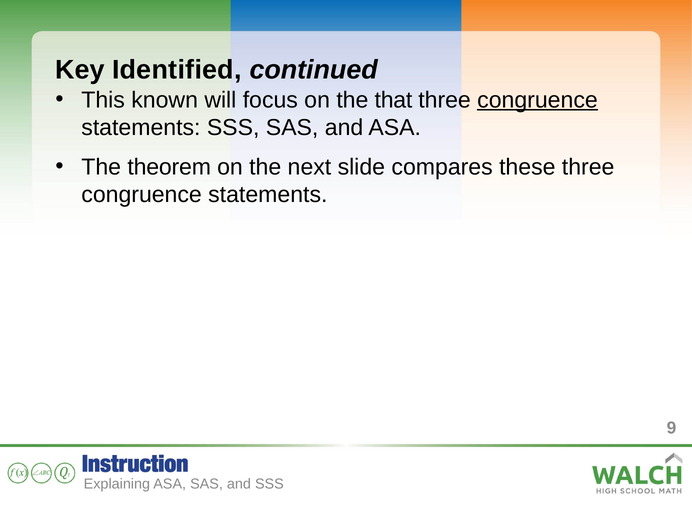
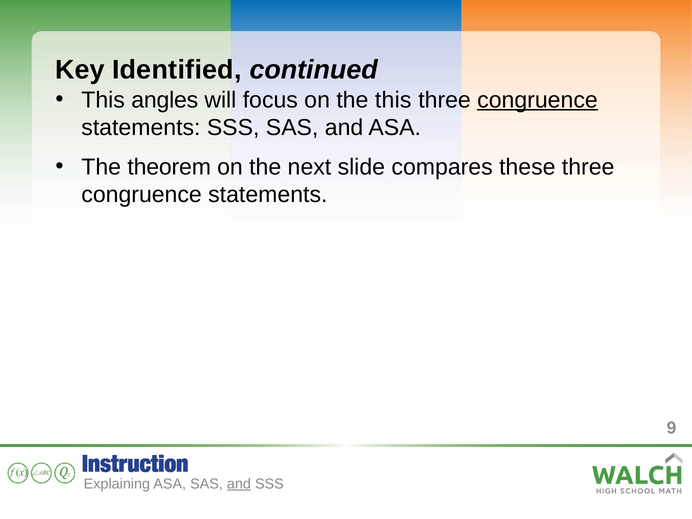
known: known -> angles (165, 100)
the that: that -> this (393, 100)
and underline: none -> present (239, 484)
